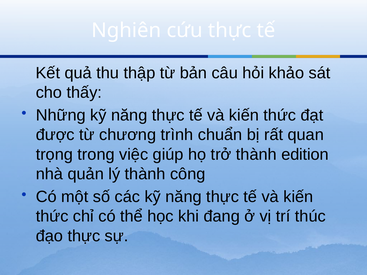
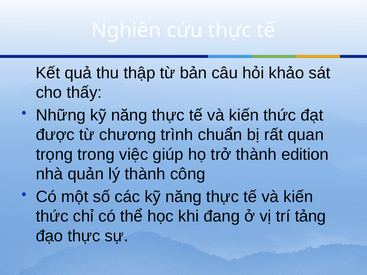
thúc: thúc -> tảng (310, 217)
